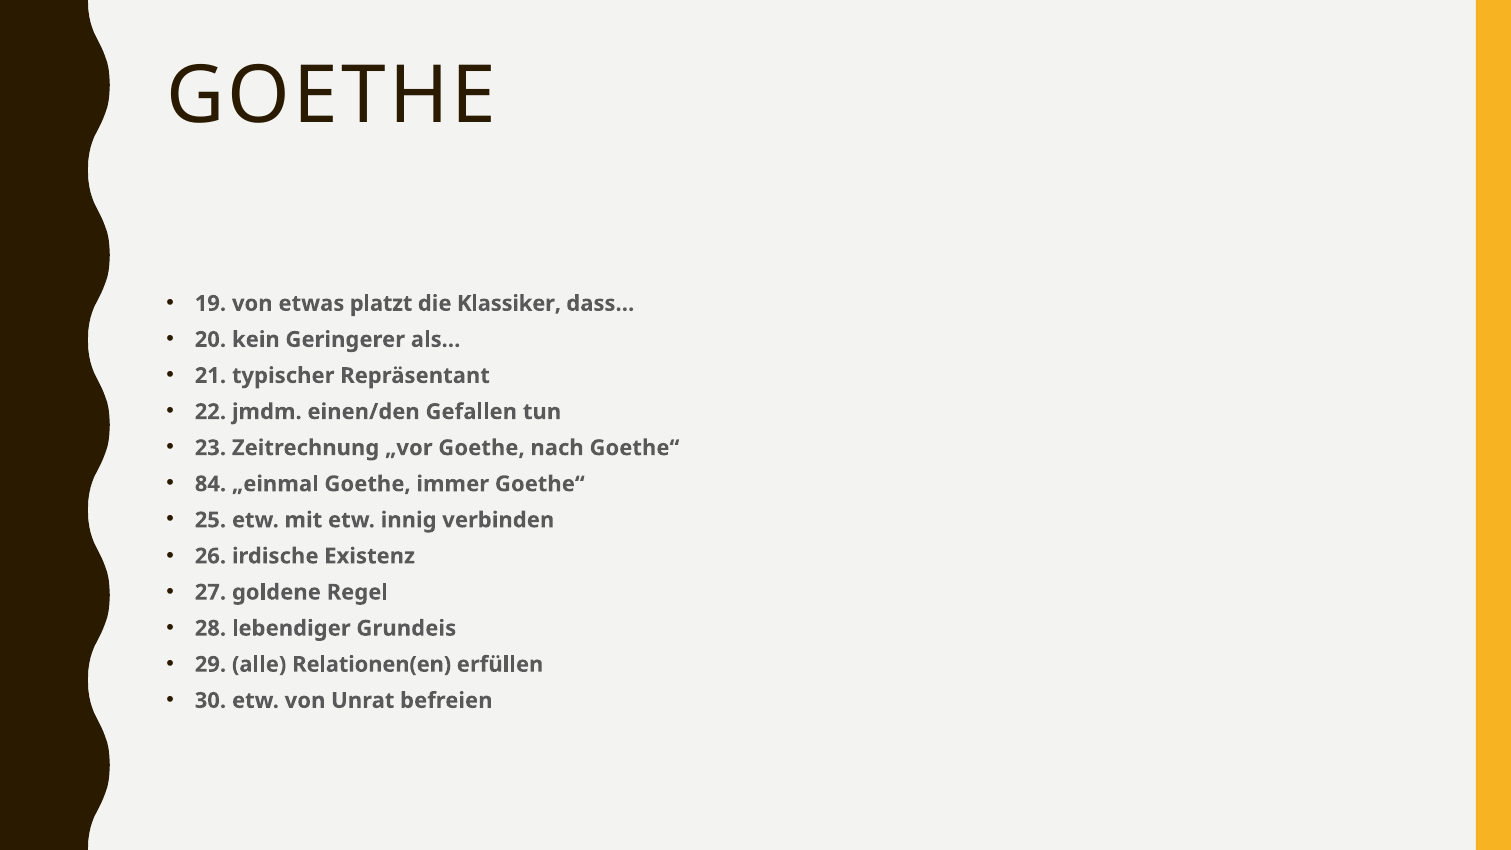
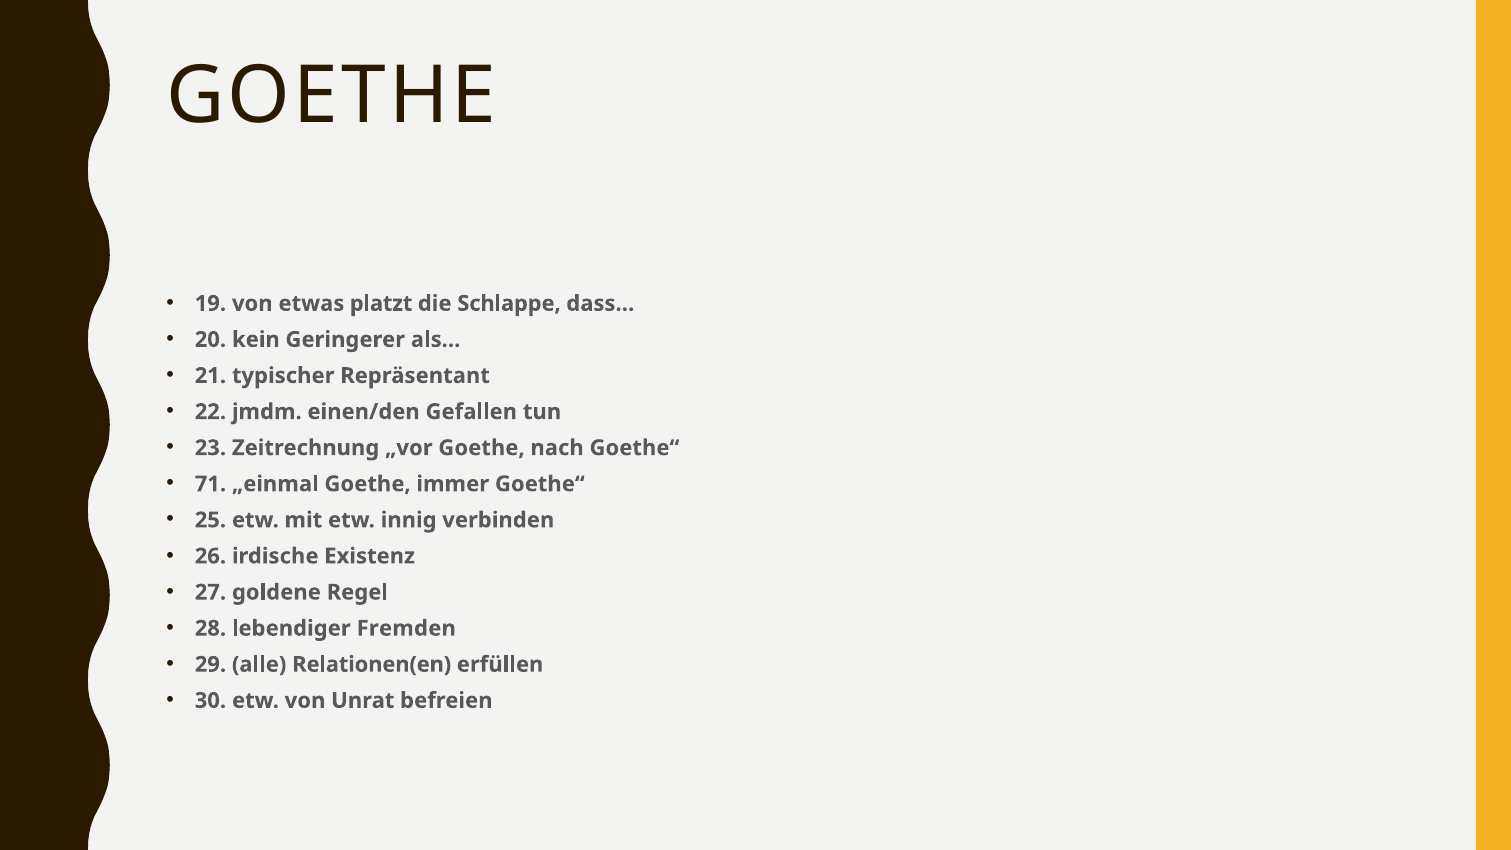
Klassiker: Klassiker -> Schlappe (509, 303)
84: 84 -> 71 (210, 484)
Grundeis: Grundeis -> Fremden (406, 628)
